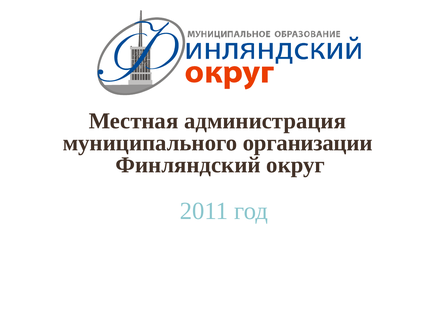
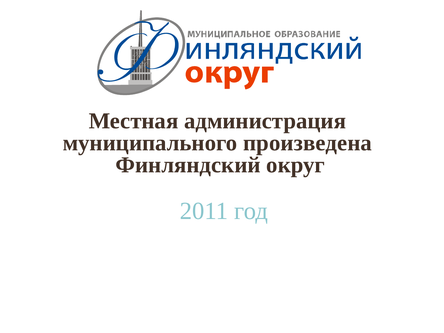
организации: организации -> произведена (308, 143)
